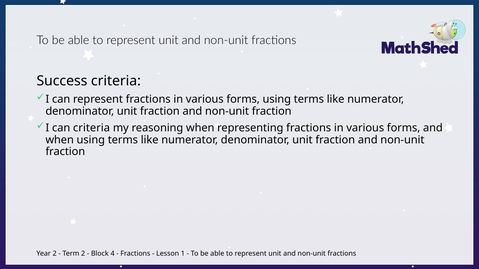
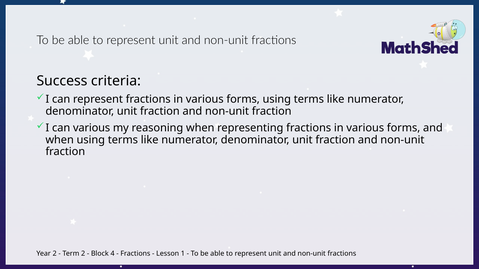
can criteria: criteria -> various (92, 128)
